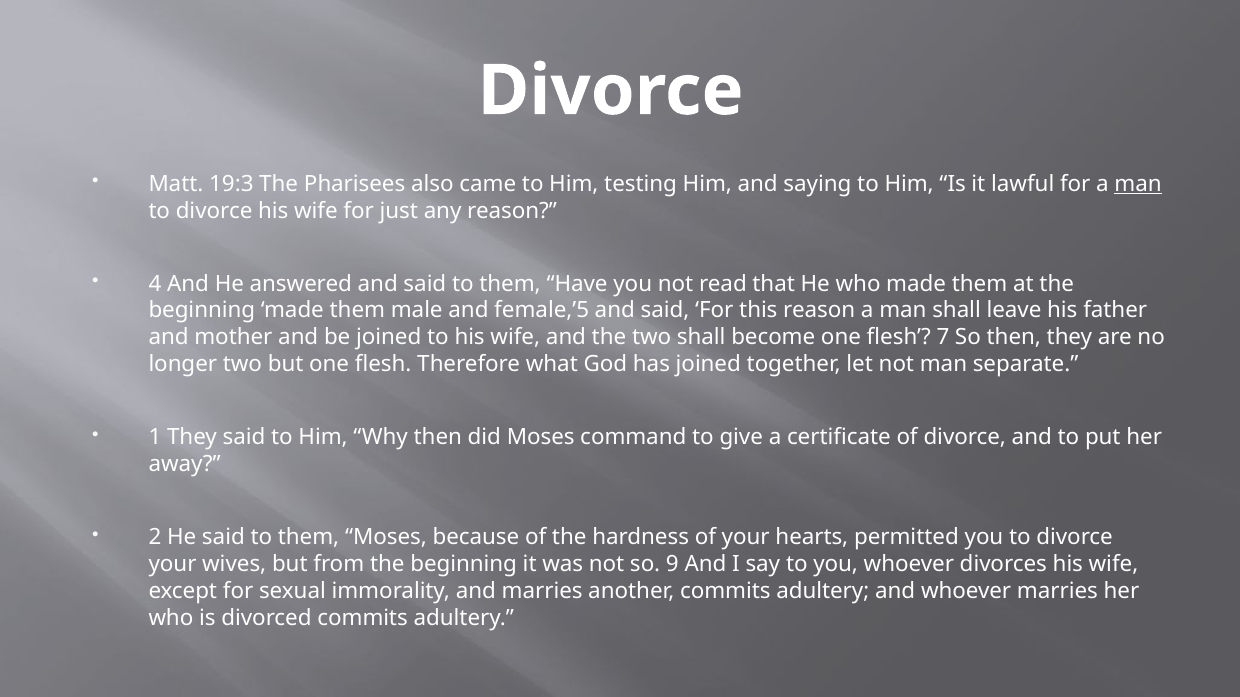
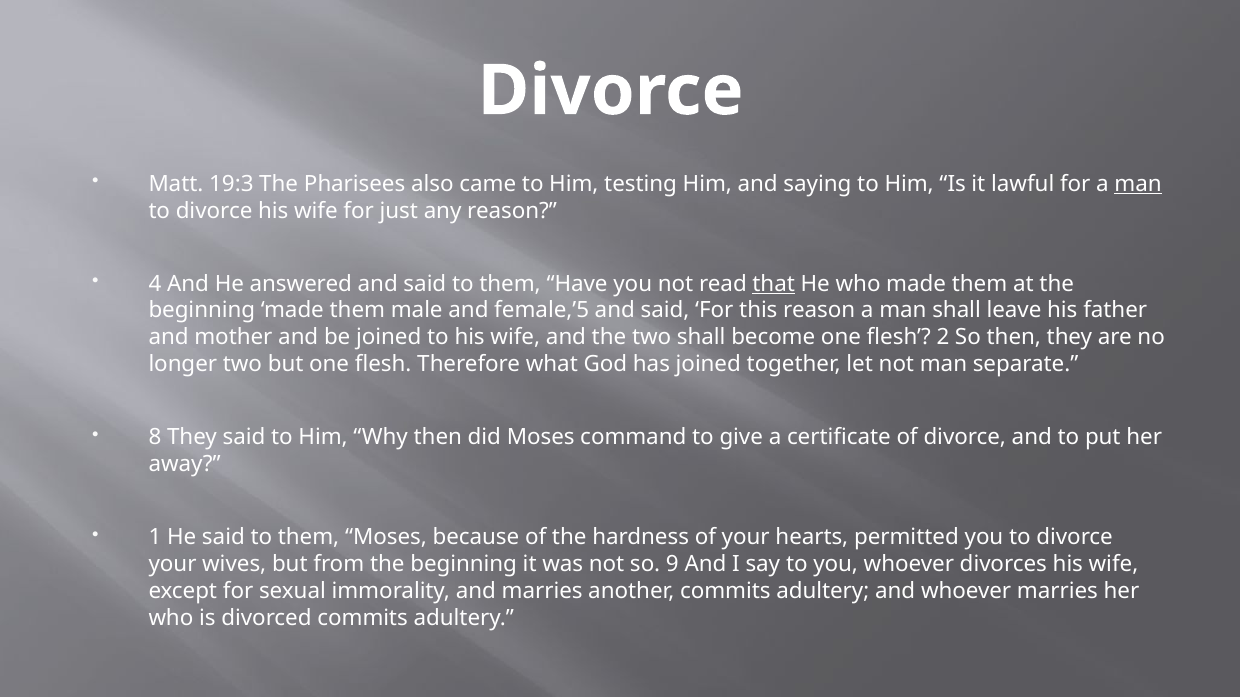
that underline: none -> present (774, 284)
7: 7 -> 2 (943, 338)
1: 1 -> 8 (155, 438)
2: 2 -> 1 (155, 538)
